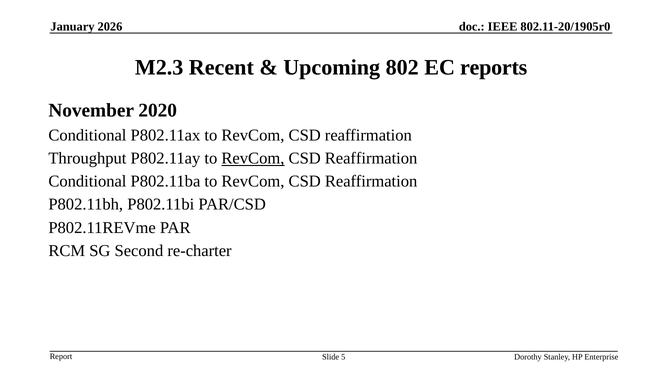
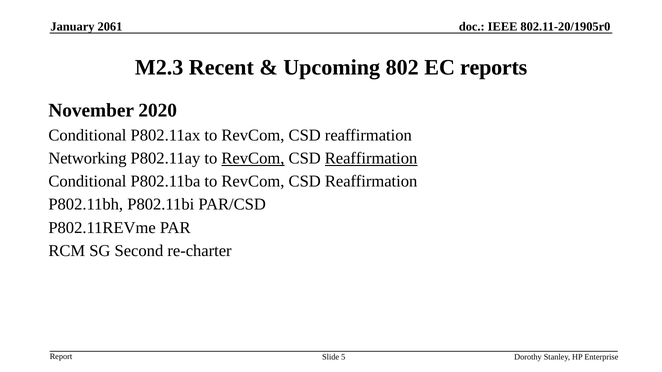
2026: 2026 -> 2061 (110, 26)
Throughput: Throughput -> Networking (87, 158)
Reaffirmation underline: none -> present (371, 158)
